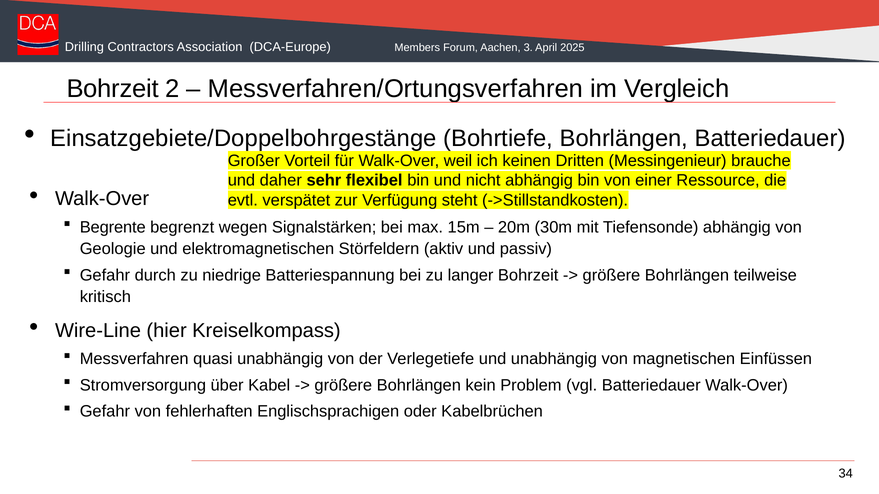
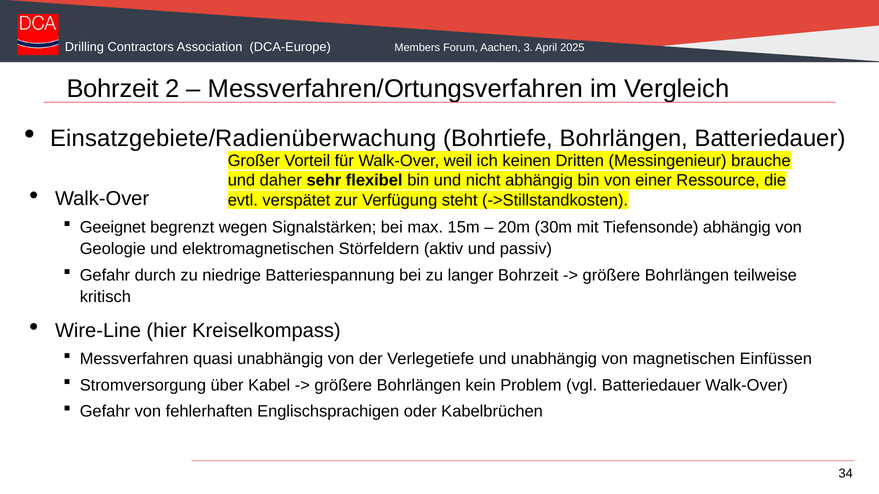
Einsatzgebiete/Doppelbohrgestänge: Einsatzgebiete/Doppelbohrgestänge -> Einsatzgebiete/Radienüberwachung (243, 138)
Begrente: Begrente -> Geeignet (113, 227)
